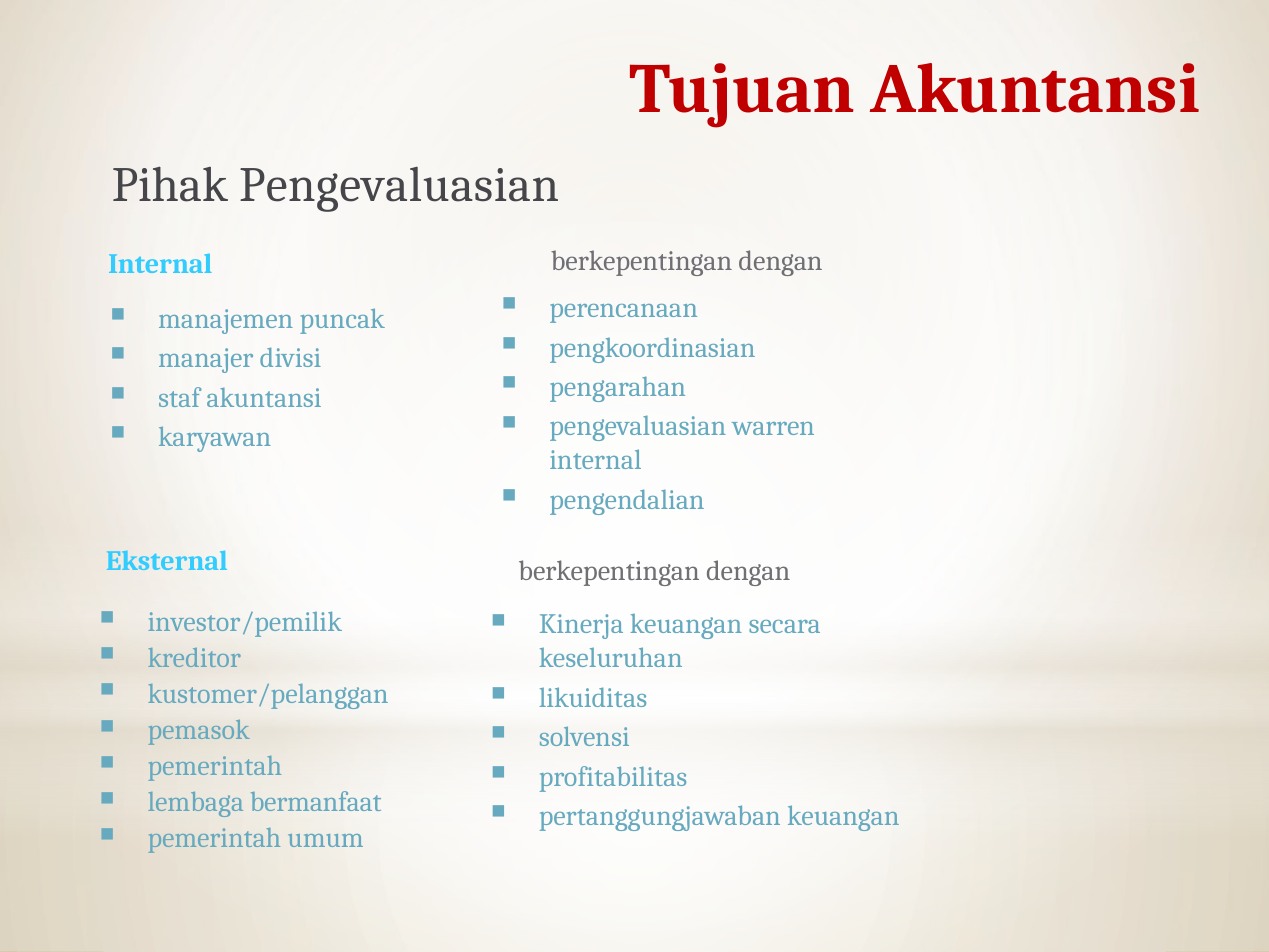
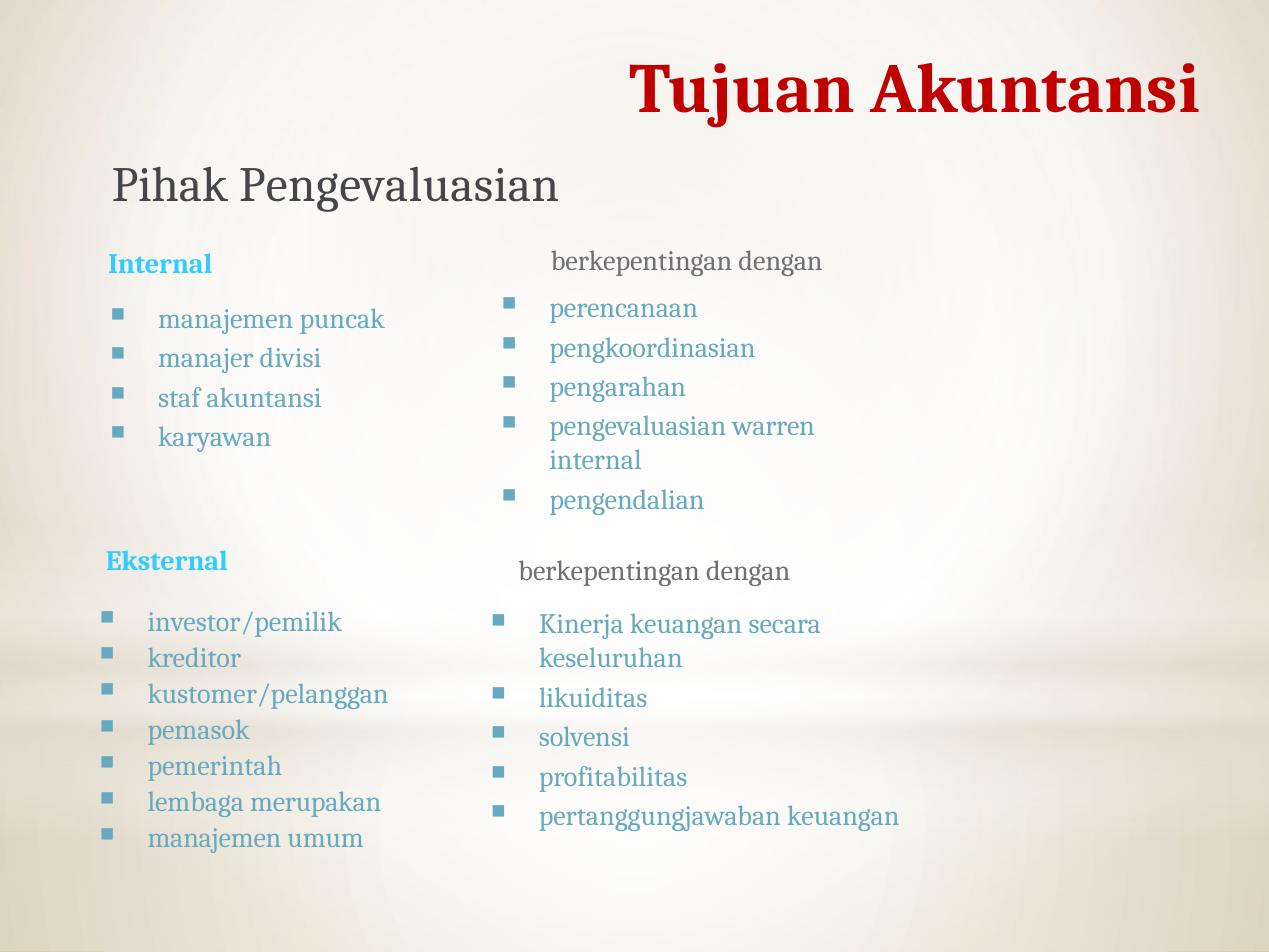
bermanfaat: bermanfaat -> merupakan (316, 802)
pemerintah: pemerintah -> manajemen (215, 838)
